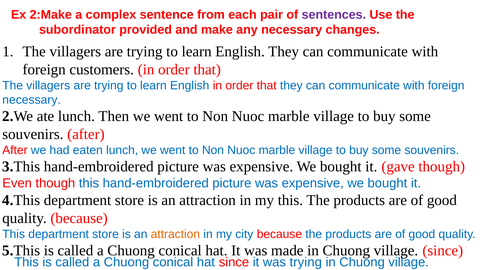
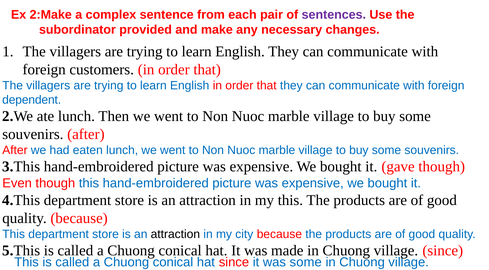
necessary: necessary -> dependent (32, 100)
attraction colour: orange -> black (175, 234)
was trying: trying -> some (306, 262)
